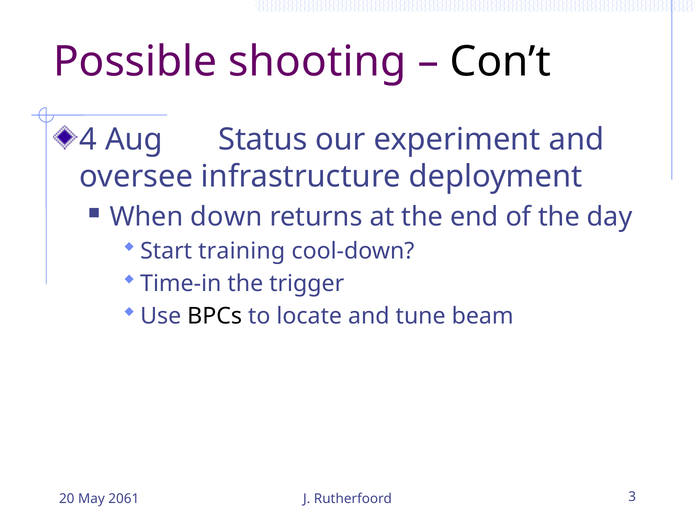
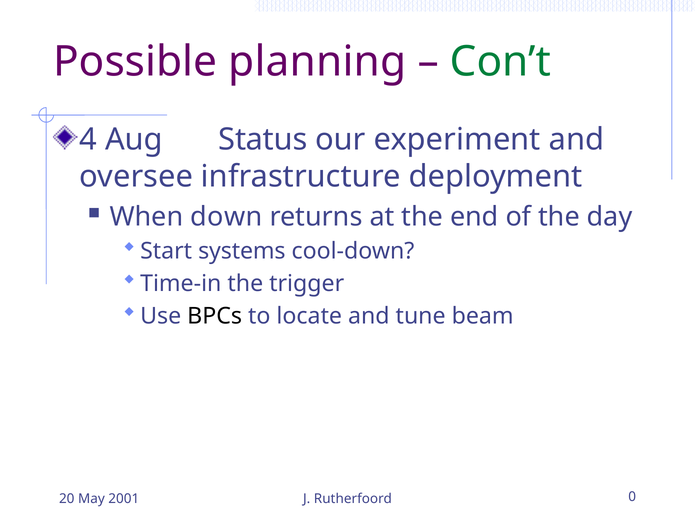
shooting: shooting -> planning (317, 62)
Con’t colour: black -> green (500, 62)
training: training -> systems (242, 251)
2061: 2061 -> 2001 (124, 499)
3: 3 -> 0 (632, 497)
